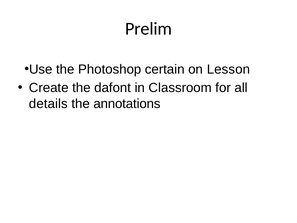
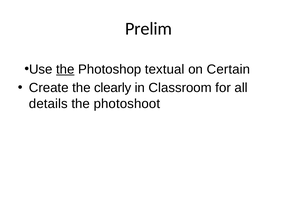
the underline: none -> present (65, 69)
certain: certain -> textual (165, 69)
Lesson: Lesson -> Certain (228, 69)
dafont: dafont -> clearly (113, 88)
annotations: annotations -> photoshoot (127, 104)
